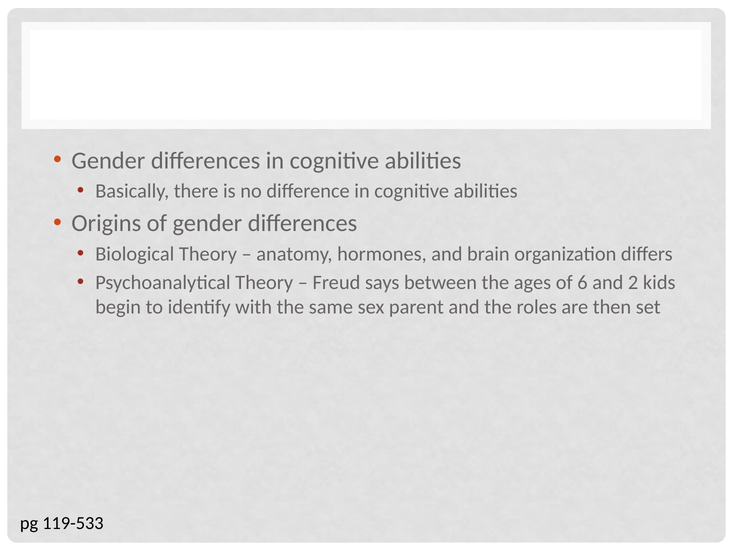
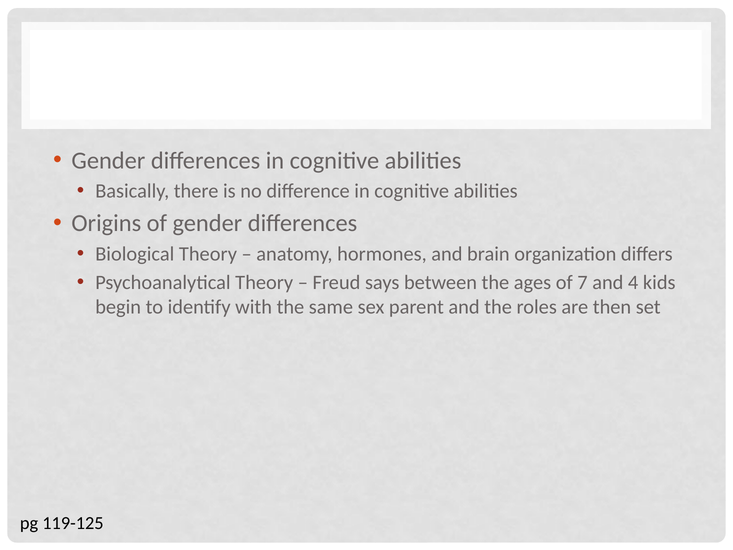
6: 6 -> 7 (582, 282)
2: 2 -> 4 (633, 282)
119-533: 119-533 -> 119-125 (73, 523)
